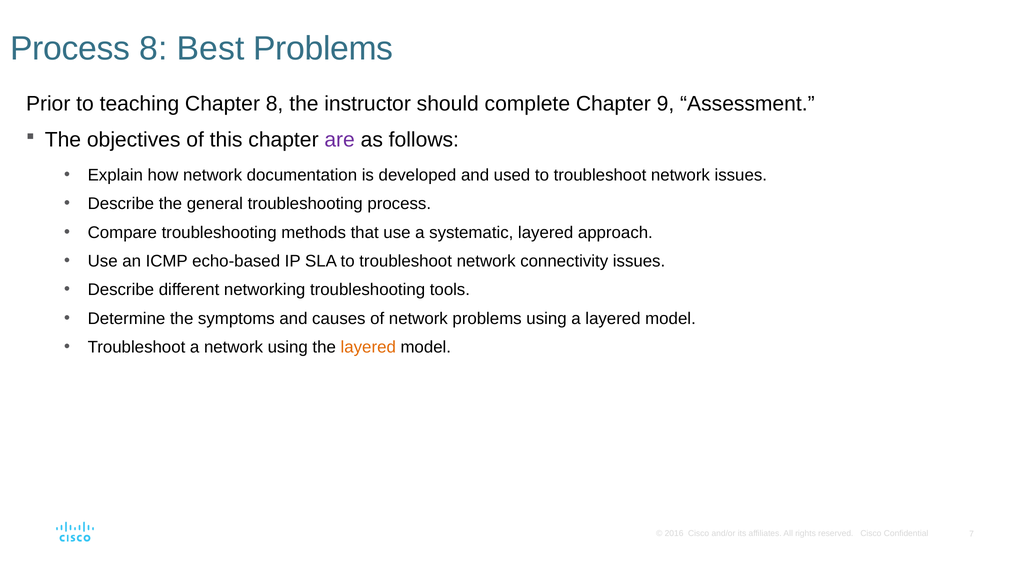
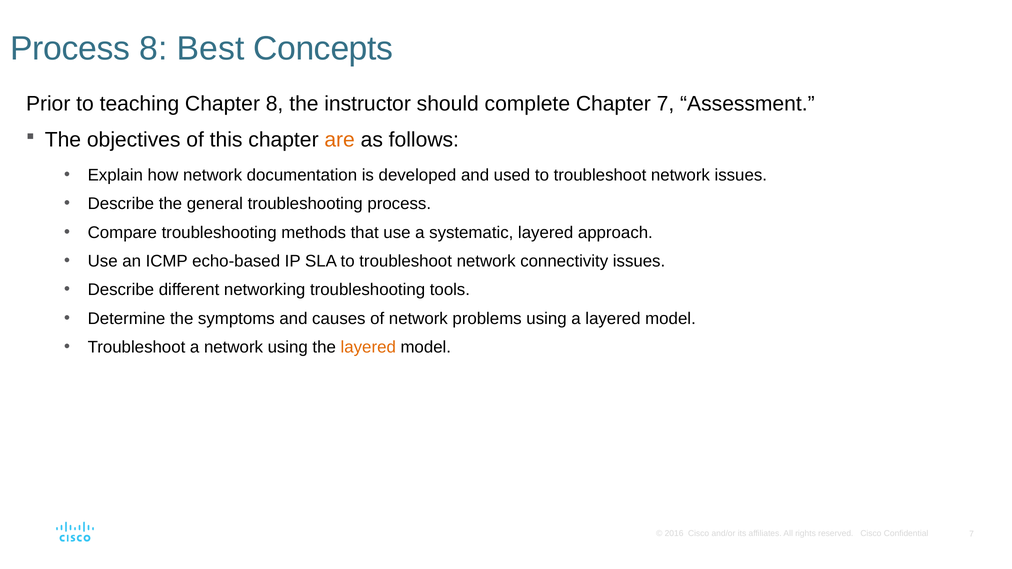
Best Problems: Problems -> Concepts (323, 49)
Chapter 9: 9 -> 7 (665, 104)
are colour: purple -> orange (340, 140)
